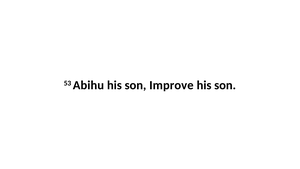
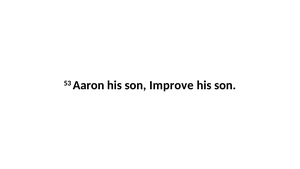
Abihu: Abihu -> Aaron (89, 85)
